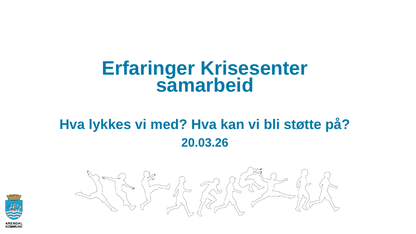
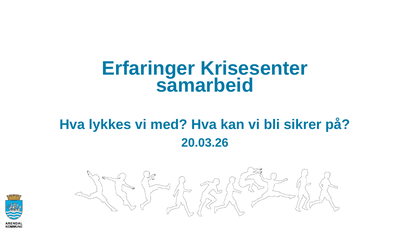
støtte: støtte -> sikrer (303, 124)
